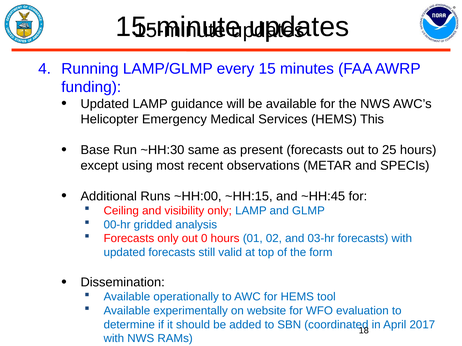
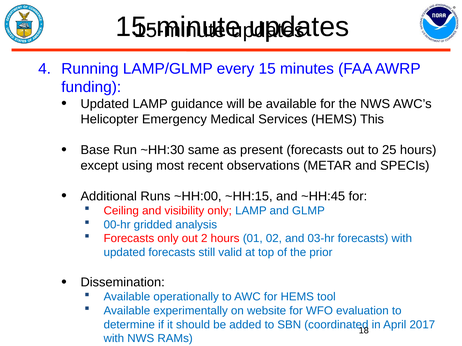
0: 0 -> 2 (204, 239)
form: form -> prior (321, 253)
